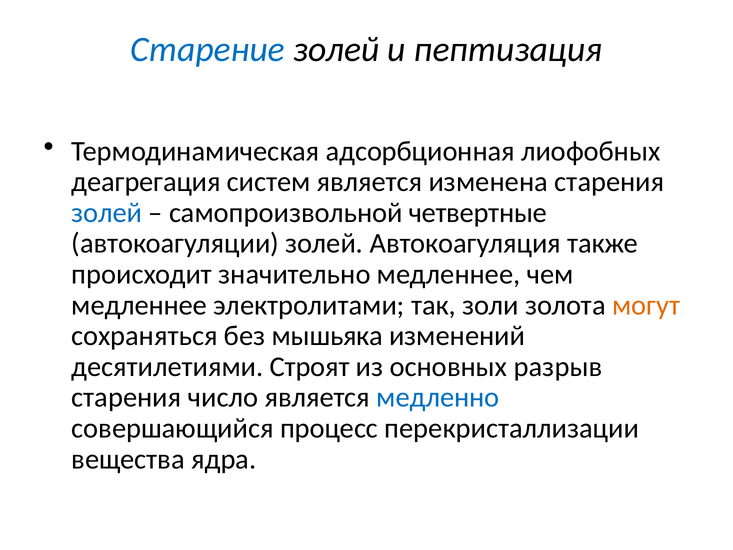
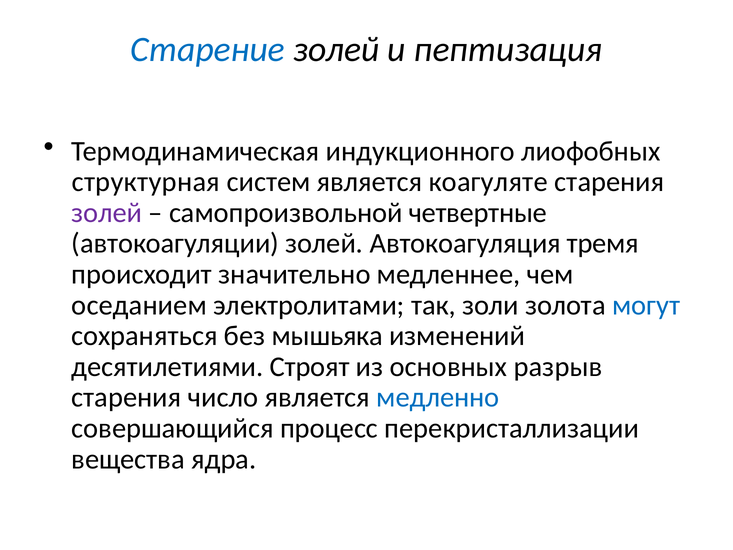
адсорбционная: адсорбционная -> индукционного (420, 151)
деагрегация: деагрегация -> структурная (146, 182)
изменена: изменена -> коагуляте (488, 182)
золей colour: blue -> purple (107, 213)
также: также -> тремя (603, 243)
медленнее: медленнее -> оседанием (139, 305)
могут colour: orange -> blue (646, 305)
